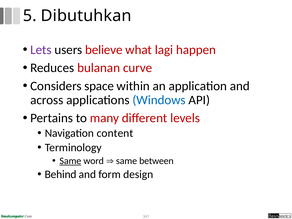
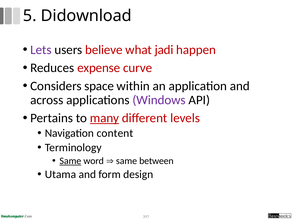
Dibutuhkan: Dibutuhkan -> Didownload (86, 16)
lagi: lagi -> jadi (164, 50)
bulanan: bulanan -> expense (99, 68)
Windows colour: blue -> purple (159, 100)
many underline: none -> present (104, 118)
Behind: Behind -> Utama (60, 174)
